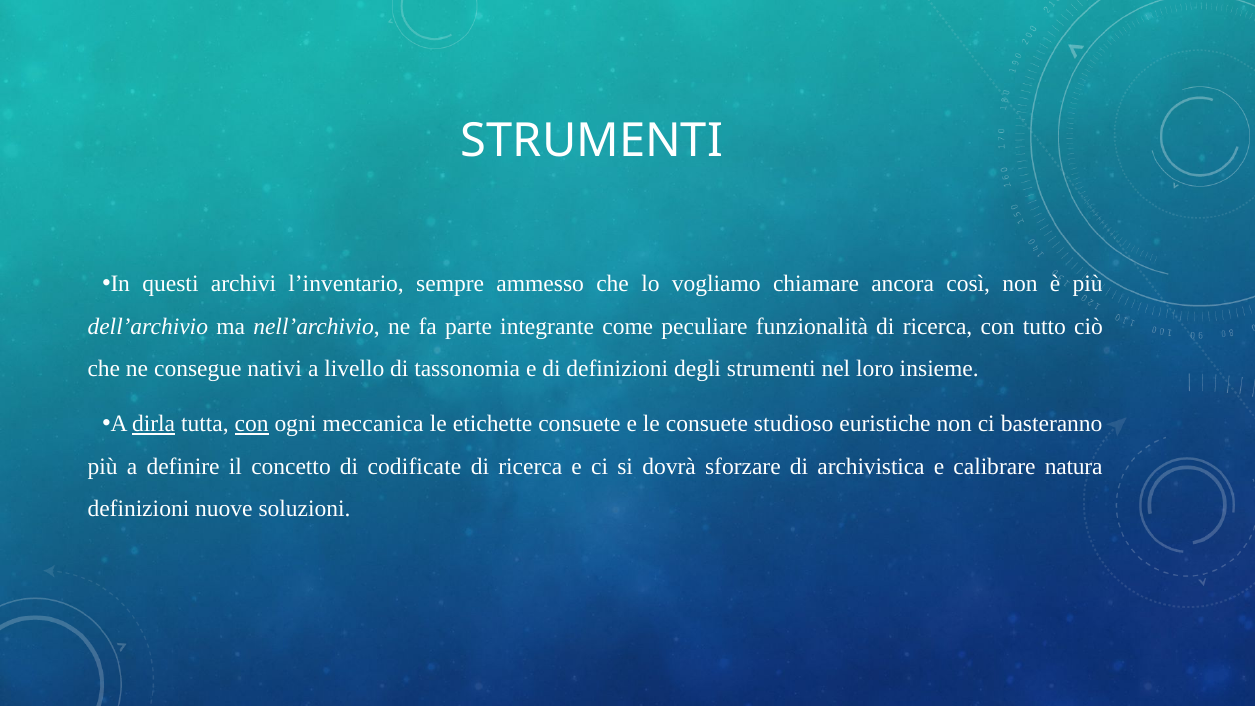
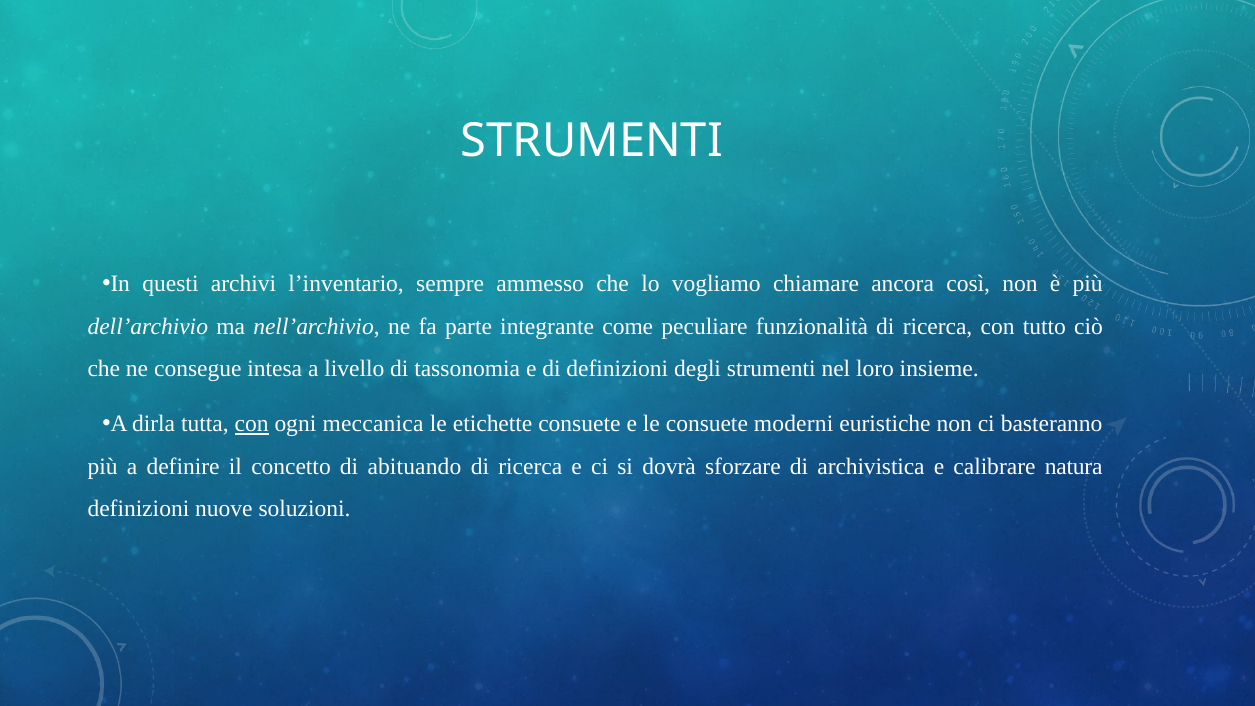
nativi: nativi -> intesa (275, 369)
dirla underline: present -> none (154, 424)
studioso: studioso -> moderni (794, 424)
codificate: codificate -> abituando (414, 466)
